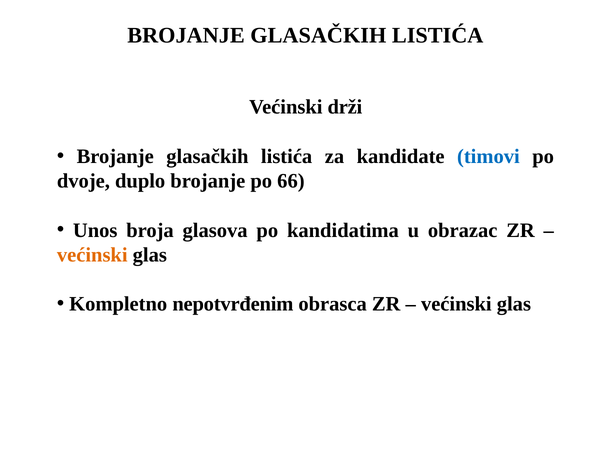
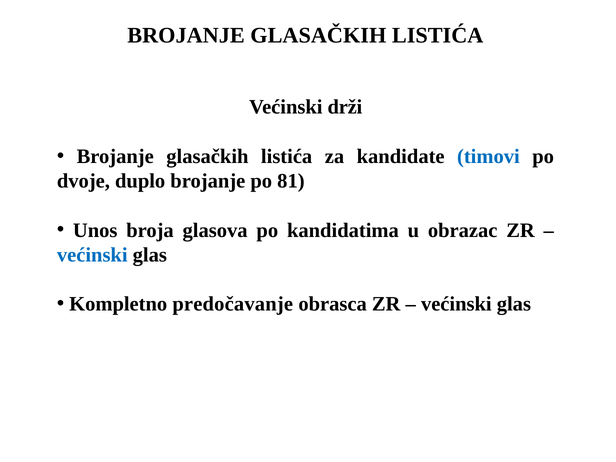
66: 66 -> 81 (291, 181)
većinski colour: orange -> blue (92, 255)
nepotvrđenim: nepotvrđenim -> predočavanje (233, 304)
